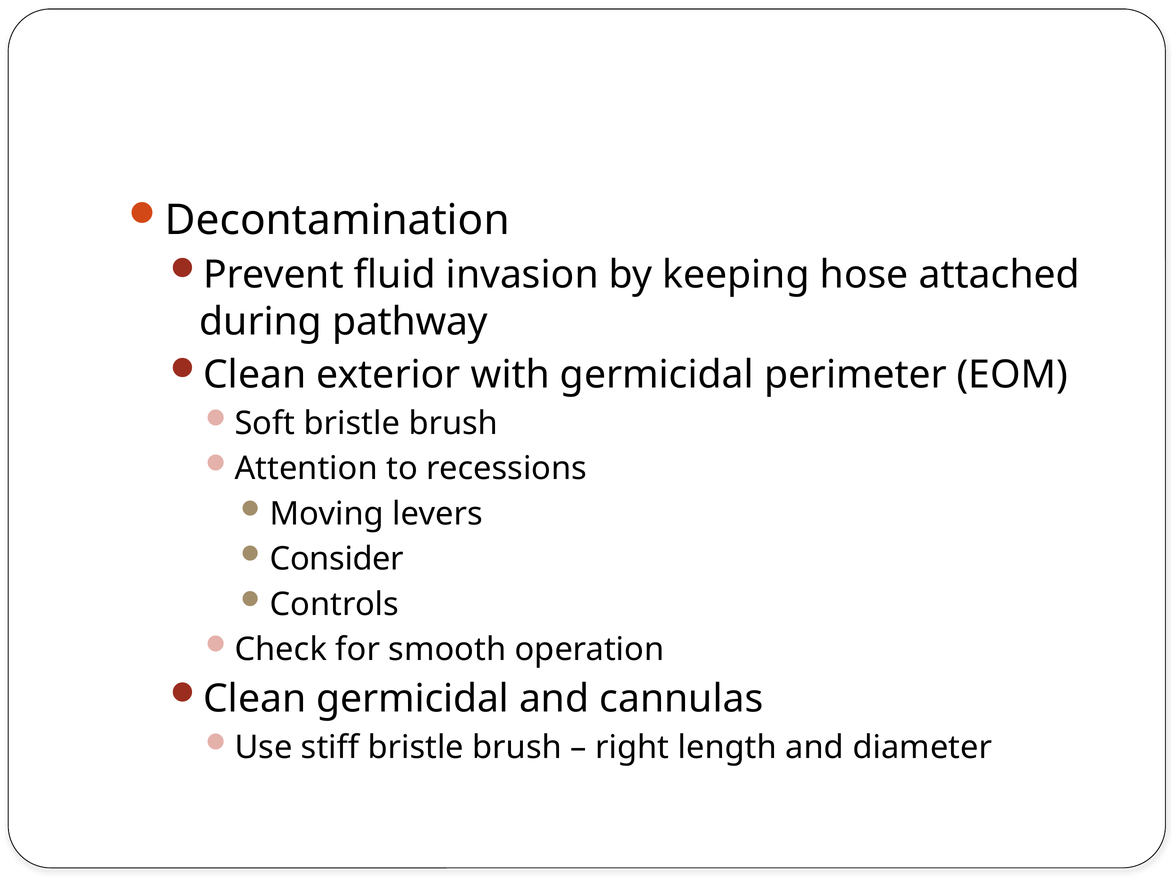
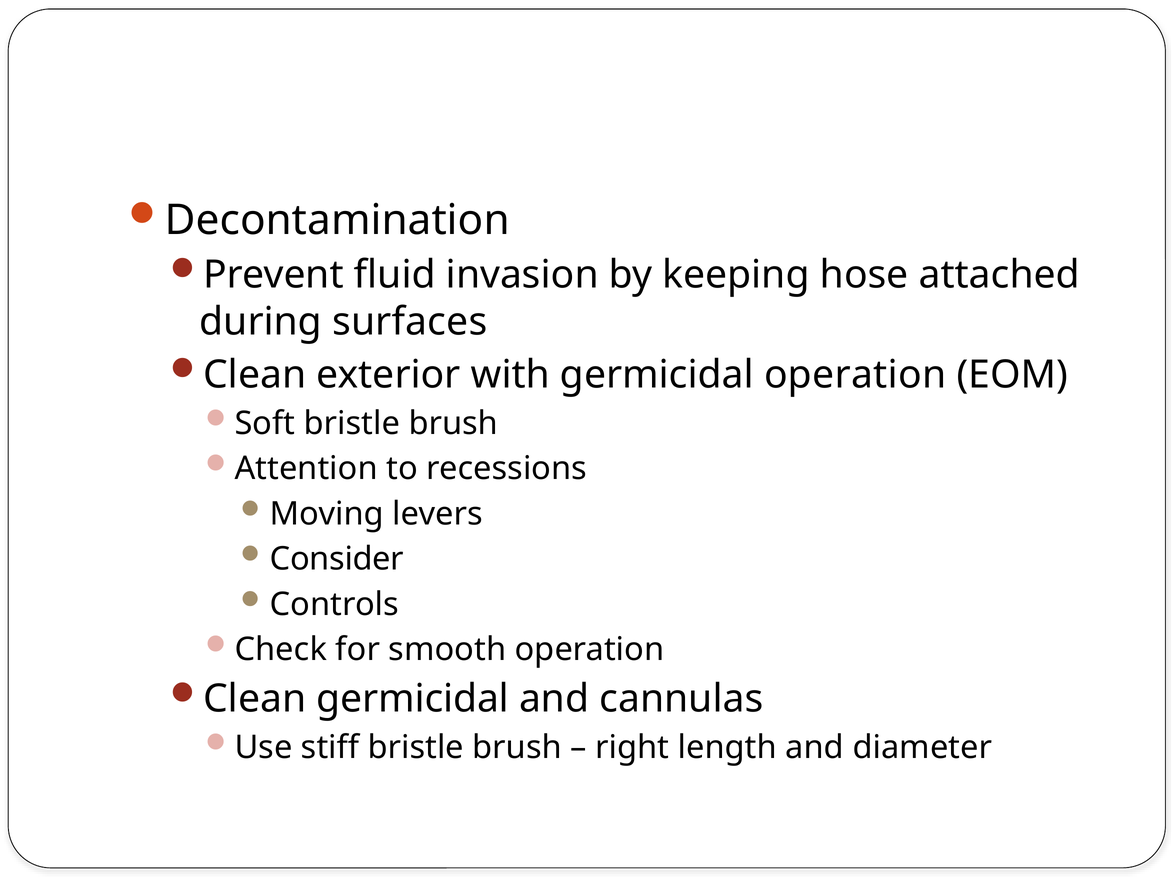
pathway: pathway -> surfaces (410, 322)
germicidal perimeter: perimeter -> operation (855, 375)
